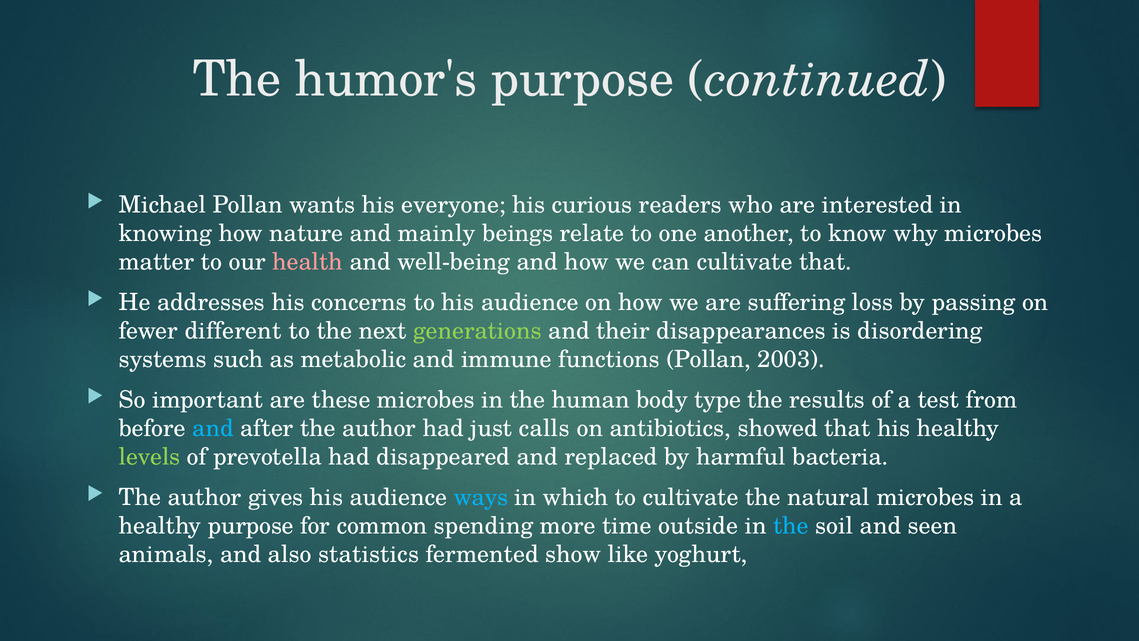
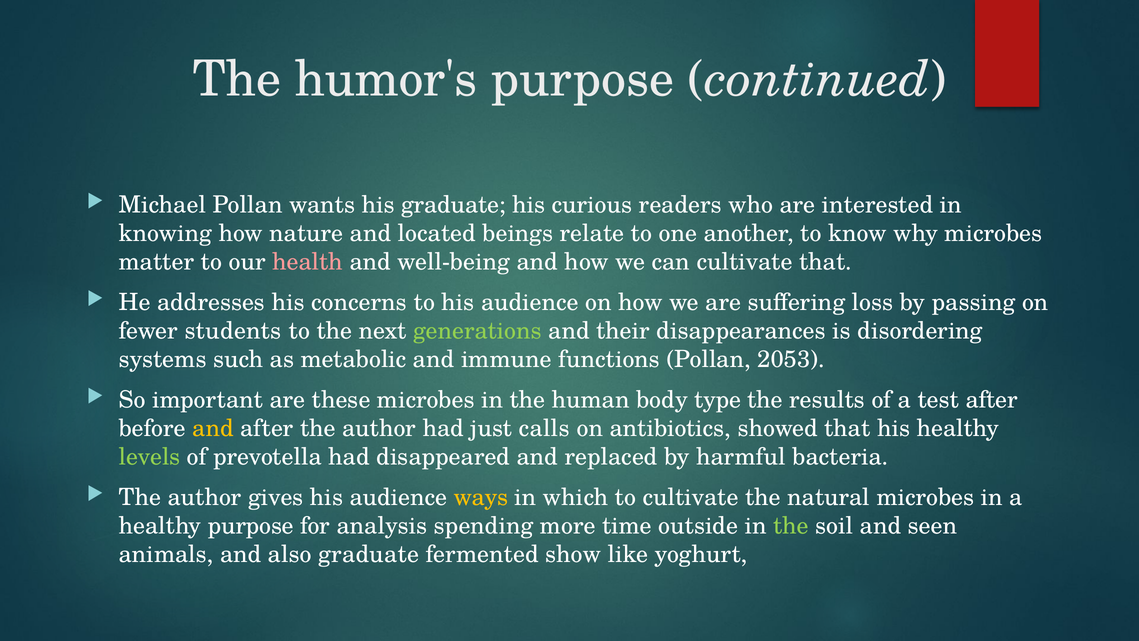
his everyone: everyone -> graduate (454, 205)
mainly: mainly -> located (437, 233)
different: different -> students (233, 331)
2003: 2003 -> 2053 (791, 359)
test from: from -> after (992, 400)
and colour: light blue -> yellow (213, 428)
ways colour: light blue -> yellow (481, 497)
common: common -> analysis (382, 526)
the colour: light blue -> light green (791, 526)
also statistics: statistics -> graduate (369, 554)
